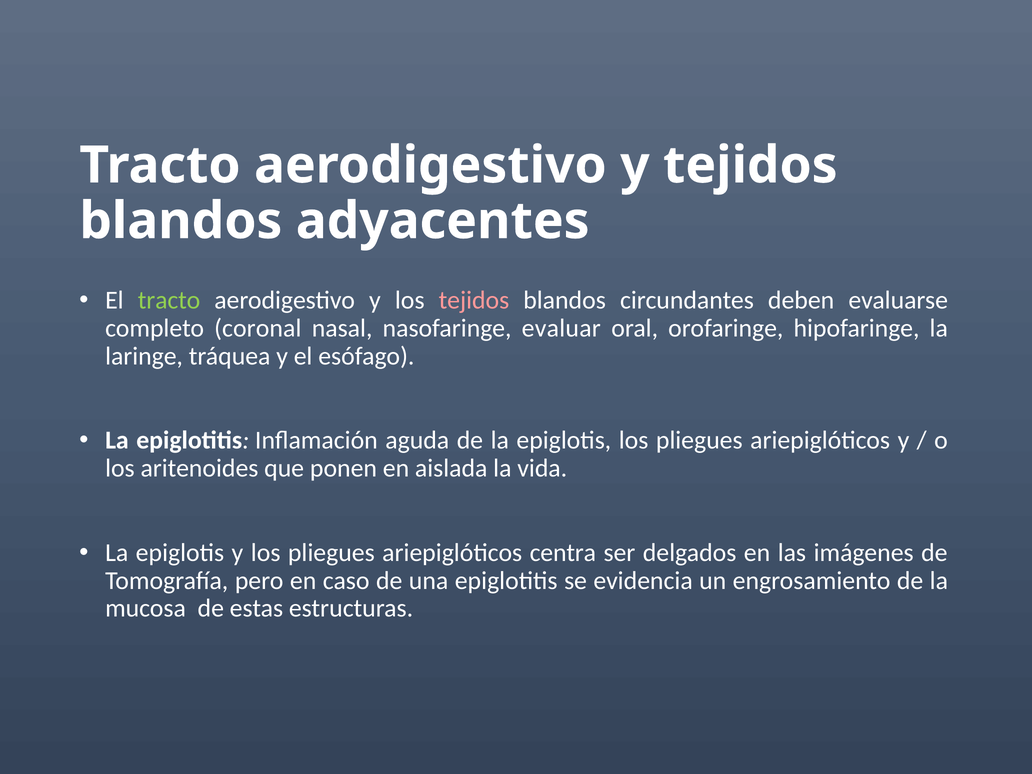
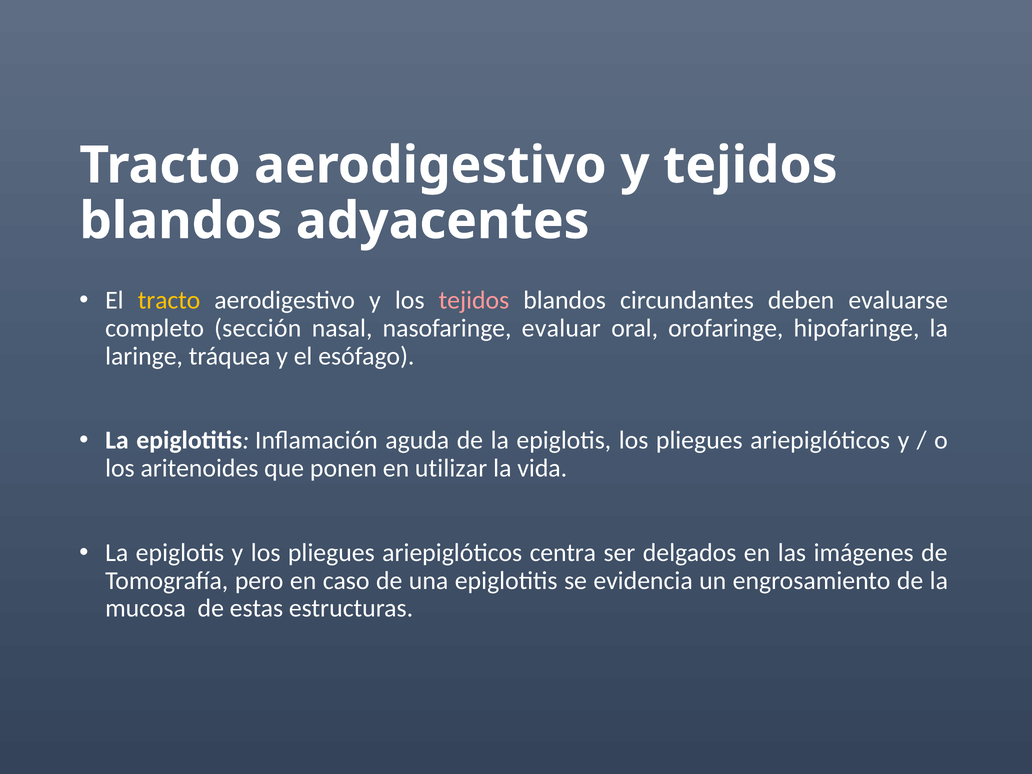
tracto colour: light green -> yellow (169, 300)
coronal: coronal -> sección (258, 328)
aislada: aislada -> utilizar (451, 468)
